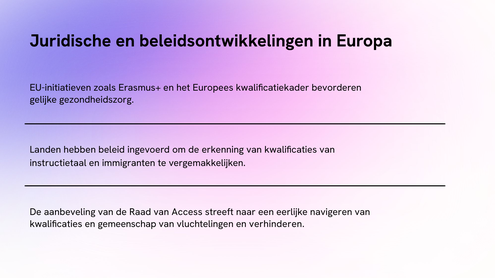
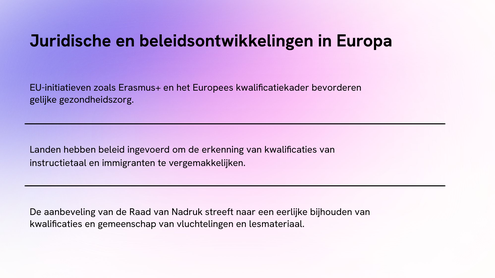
Access: Access -> Nadruk (187, 212)
navigeren: navigeren -> bijhouden (331, 212)
verhinderen: verhinderen -> lesmateriaal (277, 224)
